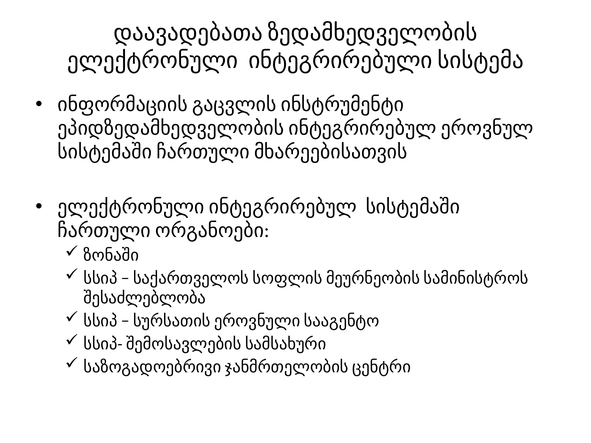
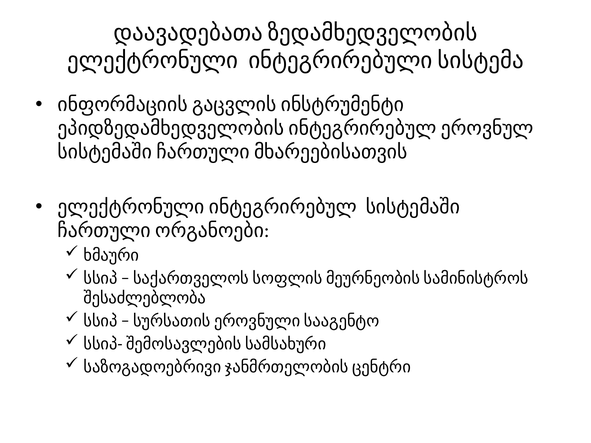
ზონაში: ზონაში -> ხმაური (111, 256)
